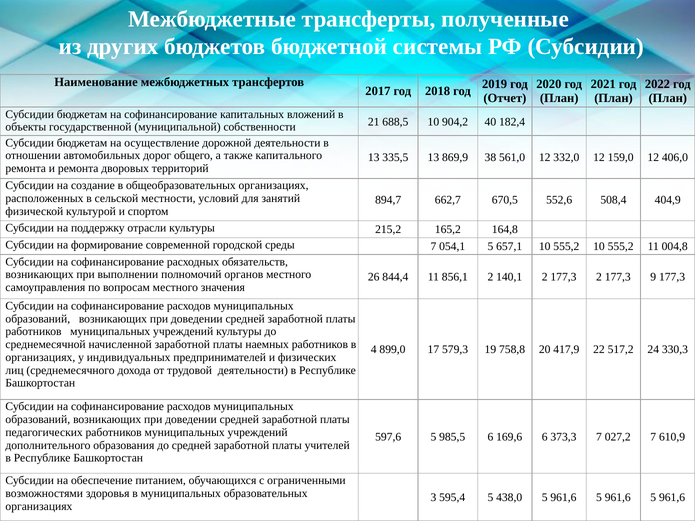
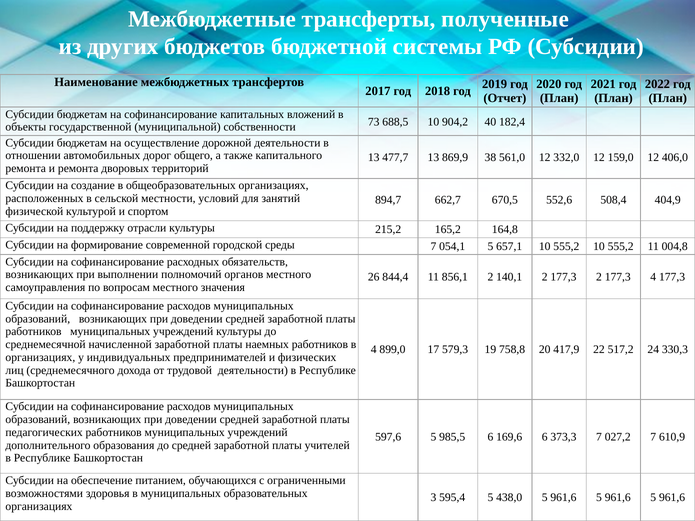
21: 21 -> 73 (374, 122)
335,5: 335,5 -> 477,7 (395, 157)
177,3 9: 9 -> 4 (653, 277)
